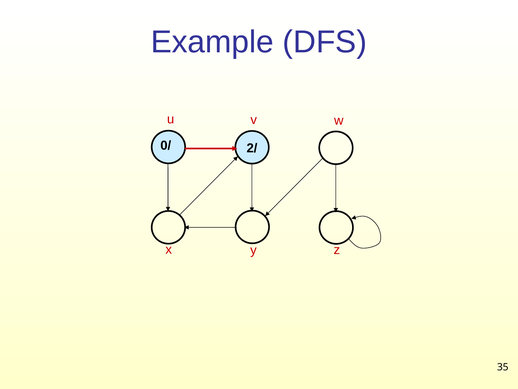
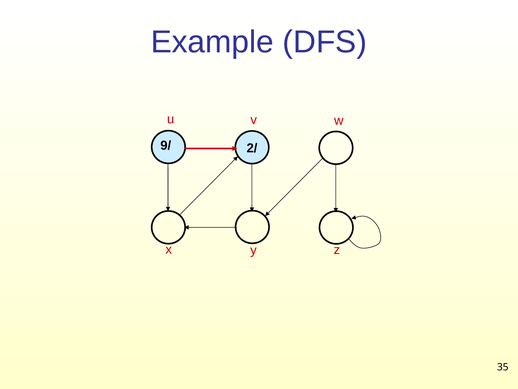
0/: 0/ -> 9/ (166, 145)
